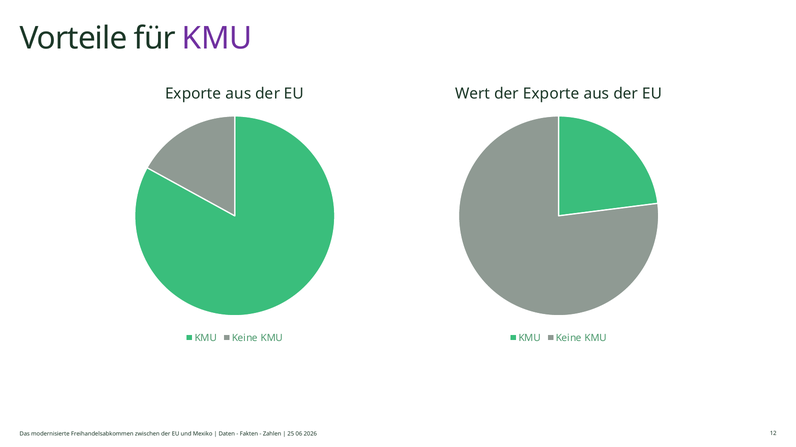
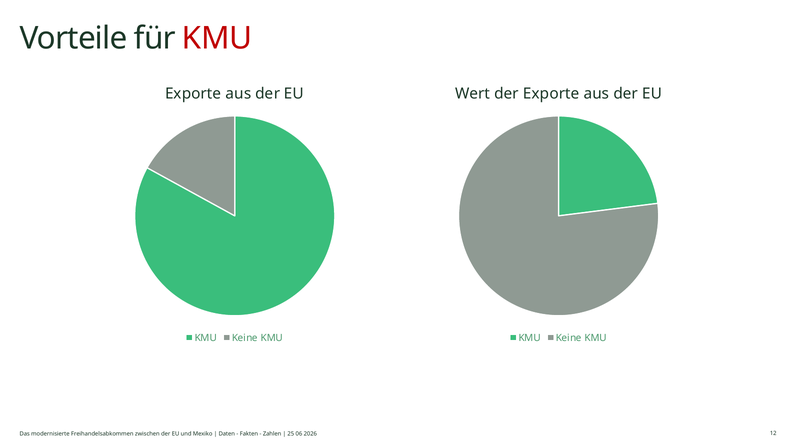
KMU colour: purple -> red (217, 39)
